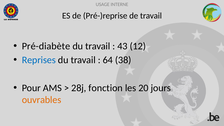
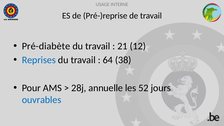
43: 43 -> 21 (122, 46)
fonction: fonction -> annuelle (106, 88)
20: 20 -> 52 (143, 88)
ouvrables colour: orange -> blue (42, 100)
